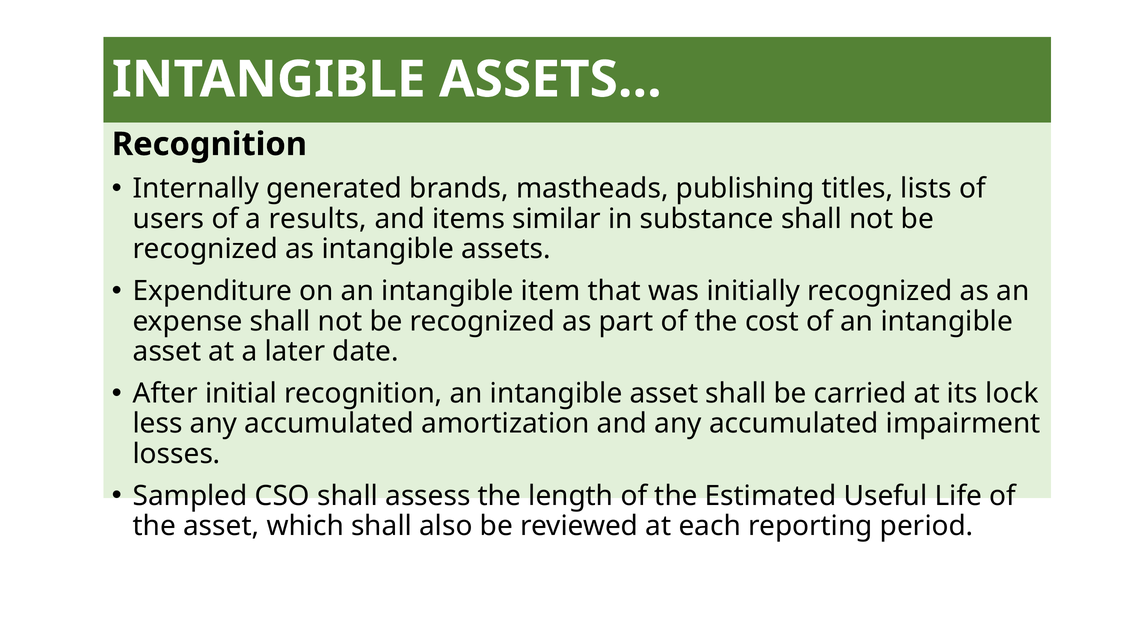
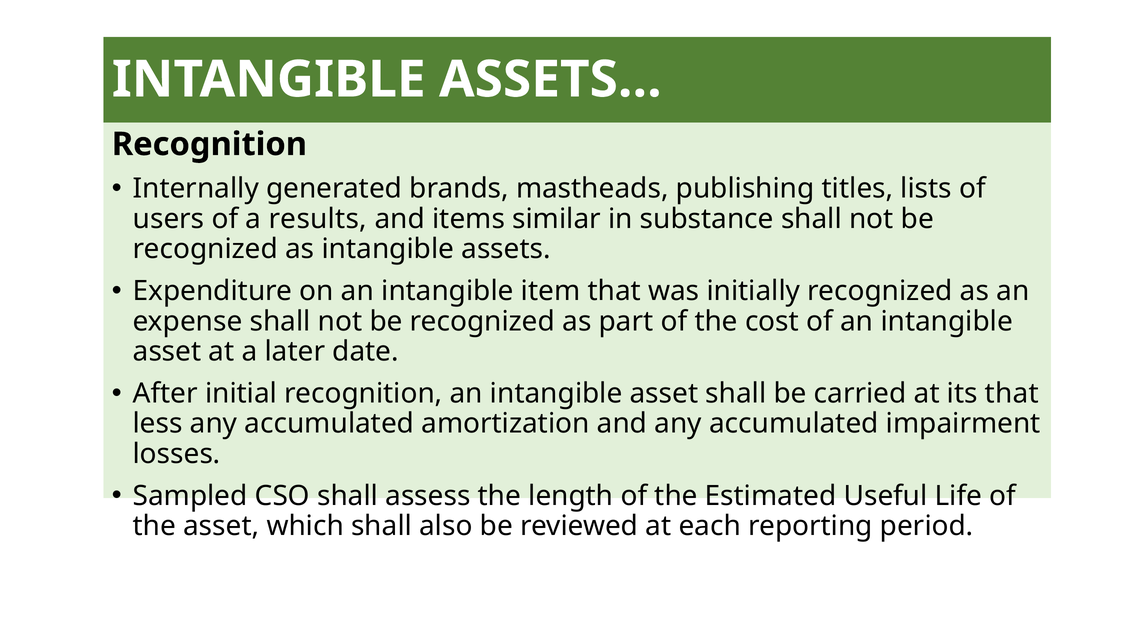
its lock: lock -> that (1012, 394)
